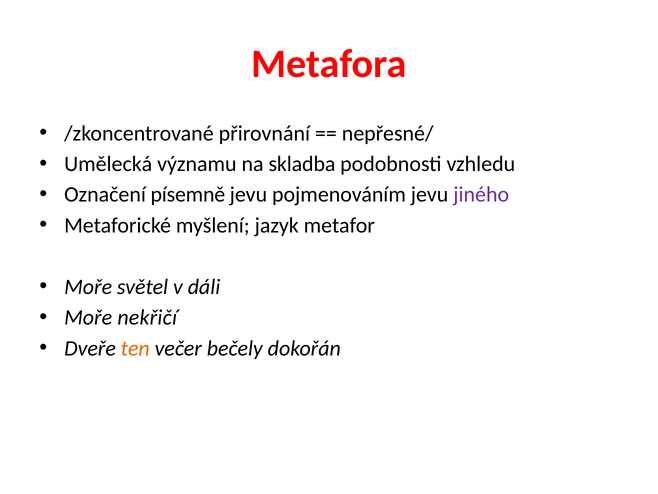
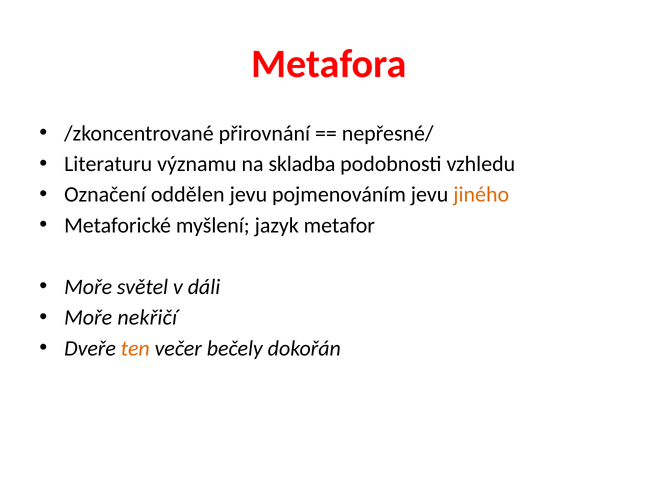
Umělecká: Umělecká -> Literaturu (108, 164)
písemně: písemně -> oddělen (188, 195)
jiného colour: purple -> orange (481, 195)
